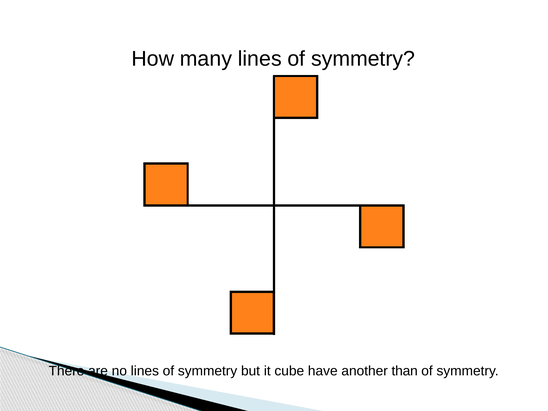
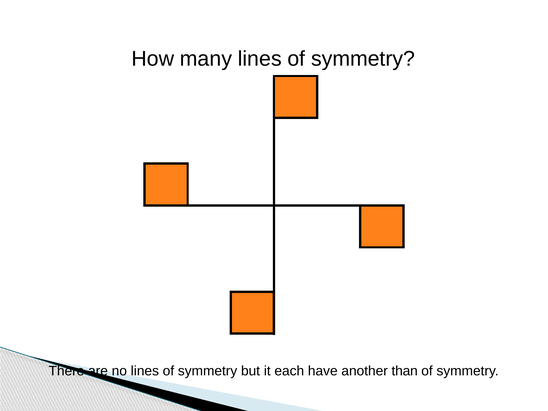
cube: cube -> each (289, 371)
